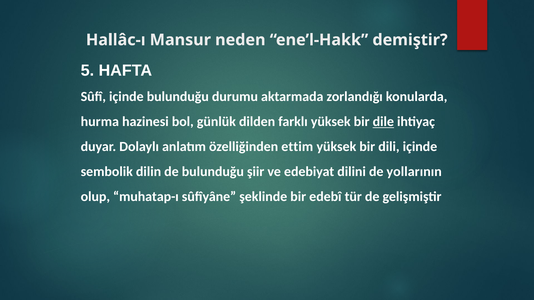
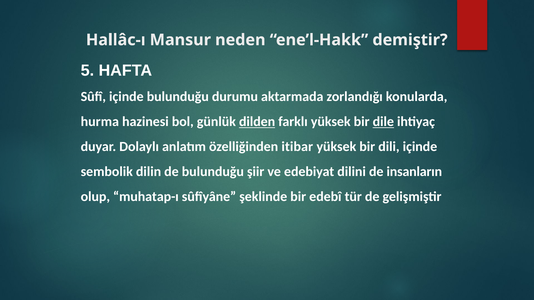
dilden underline: none -> present (257, 122)
ettim: ettim -> itibar (297, 147)
yollarının: yollarının -> insanların (414, 172)
